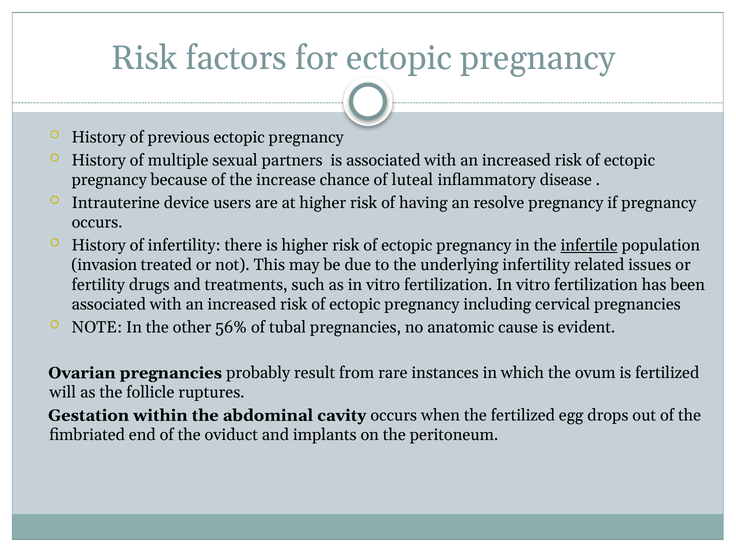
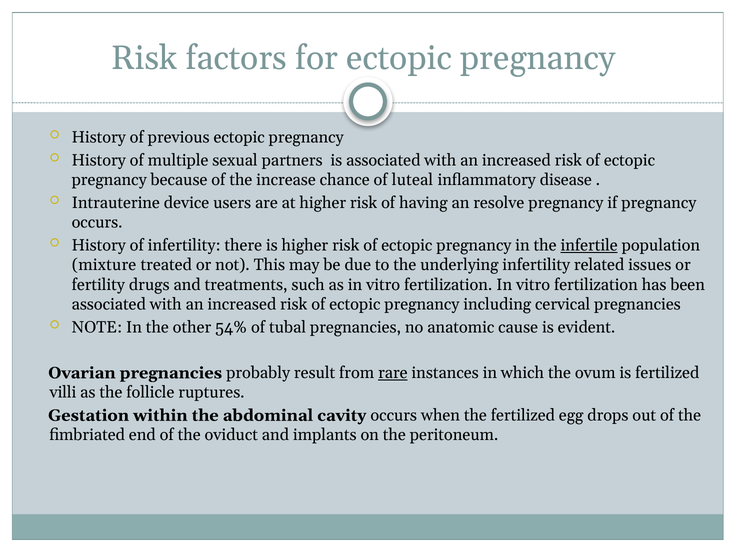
invasion: invasion -> mixture (104, 265)
56%: 56% -> 54% (231, 327)
rare underline: none -> present (393, 373)
will: will -> villi (63, 393)
